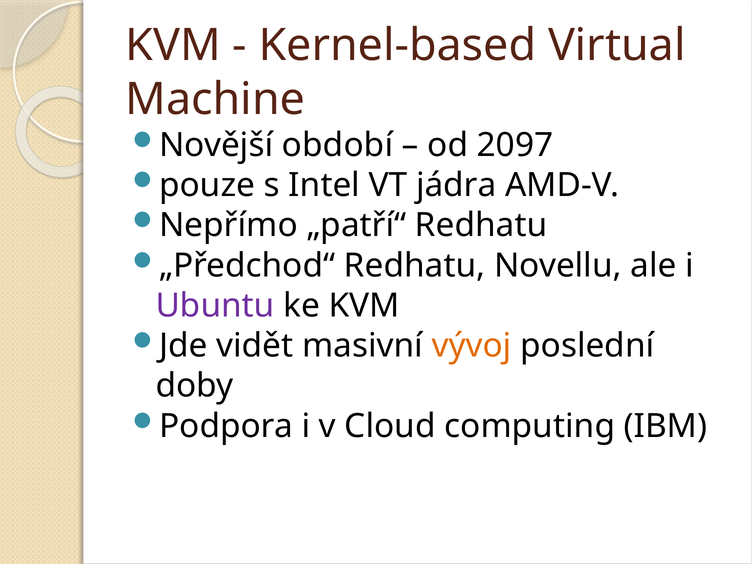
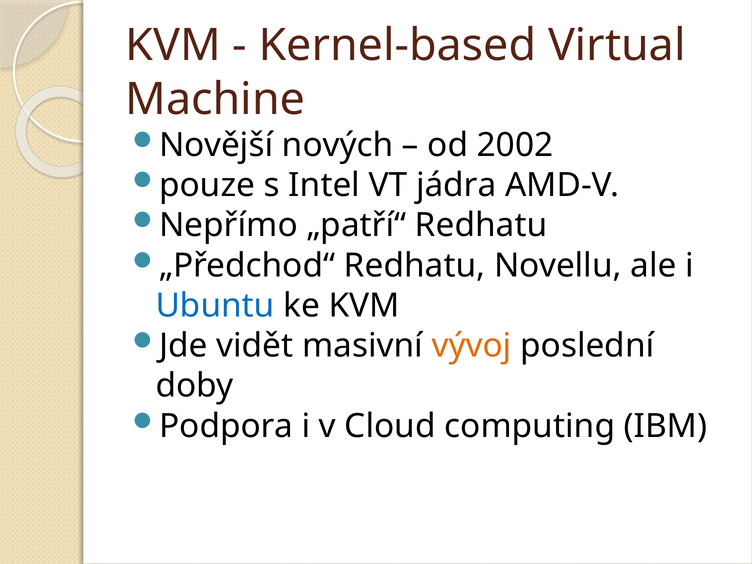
období: období -> nových (338, 145)
2097: 2097 -> 2002 (515, 145)
Ubuntu colour: purple -> blue (215, 306)
